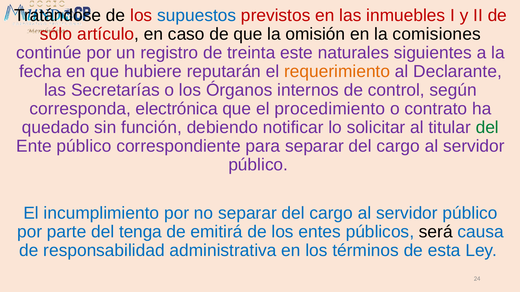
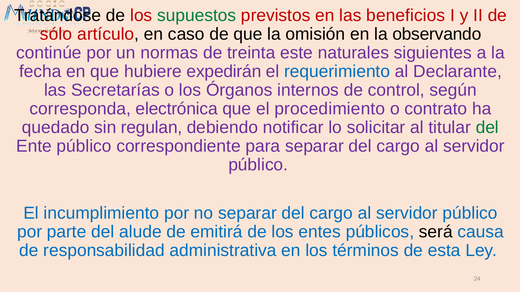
supuestos colour: blue -> green (197, 15)
inmuebles: inmuebles -> beneficios (406, 15)
comisiones: comisiones -> observando (437, 34)
registro: registro -> normas (169, 53)
reputarán: reputarán -> expedirán (224, 72)
requerimiento colour: orange -> blue (337, 72)
función: función -> regulan (152, 128)
tenga: tenga -> alude (140, 232)
